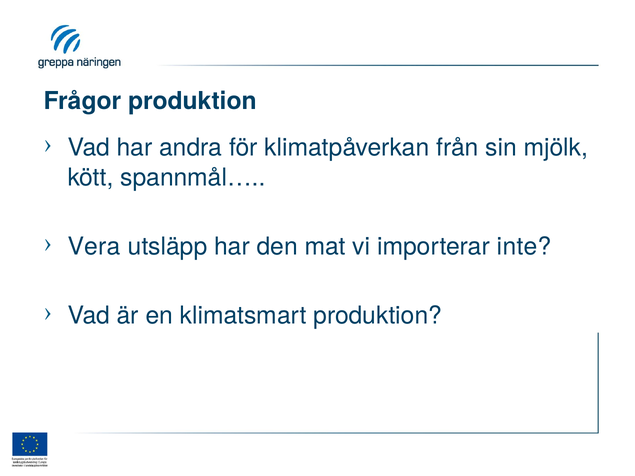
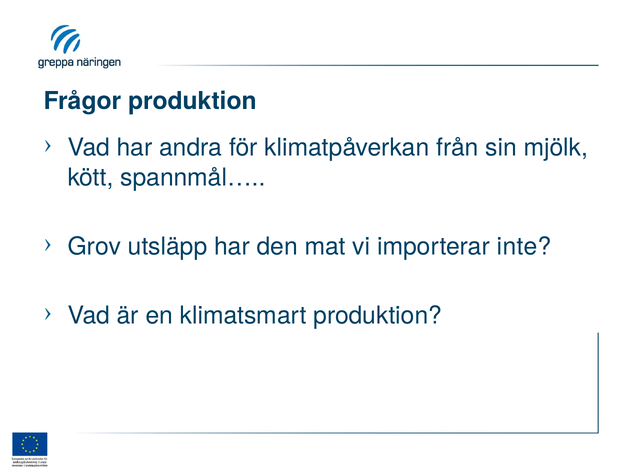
Vera: Vera -> Grov (94, 247)
